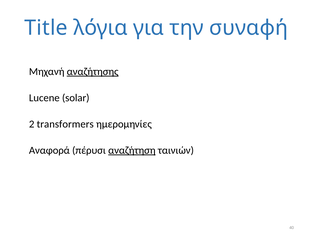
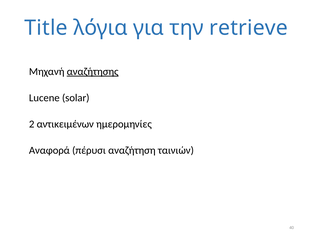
συναφή: συναφή -> retrieve (249, 28)
transformers: transformers -> αντικειμένων (65, 124)
αναζήτηση underline: present -> none (132, 150)
